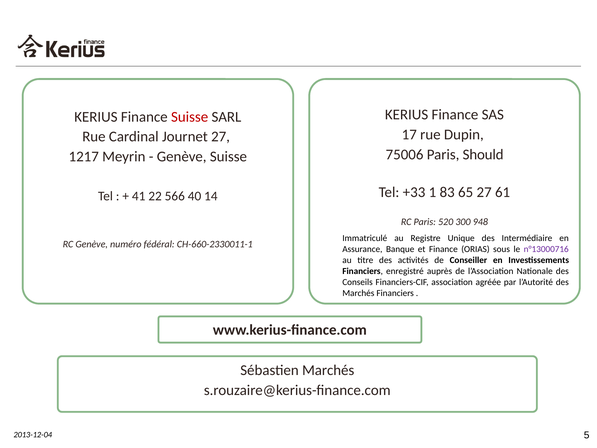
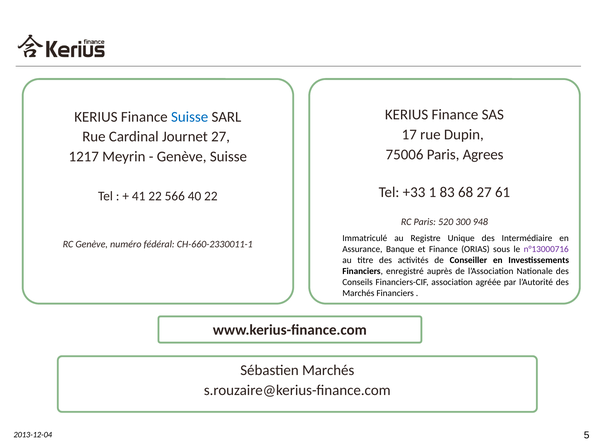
Suisse colour: red -> blue (190, 117)
Should: Should -> Agrees (483, 154)
65: 65 -> 68 (466, 192)
40 14: 14 -> 22 (211, 196)
